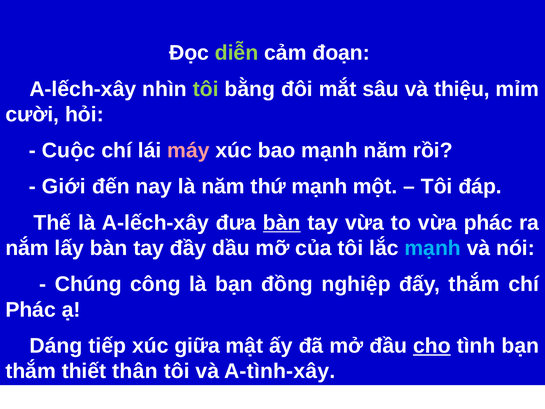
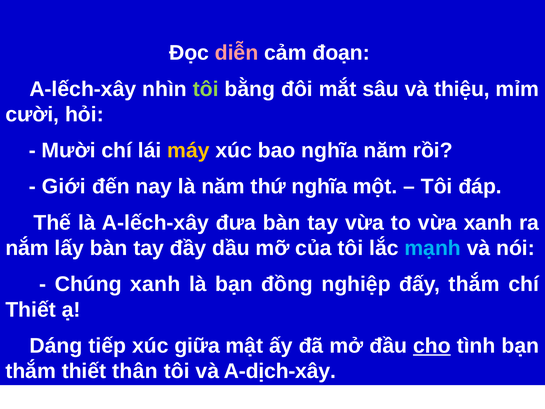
diễn colour: light green -> pink (237, 53)
Cuộc: Cuộc -> Mười (69, 150)
máy colour: pink -> yellow (188, 150)
bao mạnh: mạnh -> nghĩa (329, 150)
thứ mạnh: mạnh -> nghĩa (319, 187)
bàn underline: present -> none (282, 223)
vừa phác: phác -> xanh (488, 223)
Chúng công: công -> xanh (155, 284)
Phác: Phác -> Thiết (31, 309)
A-tình-xây: A-tình-xây -> A-dịch-xây (280, 371)
